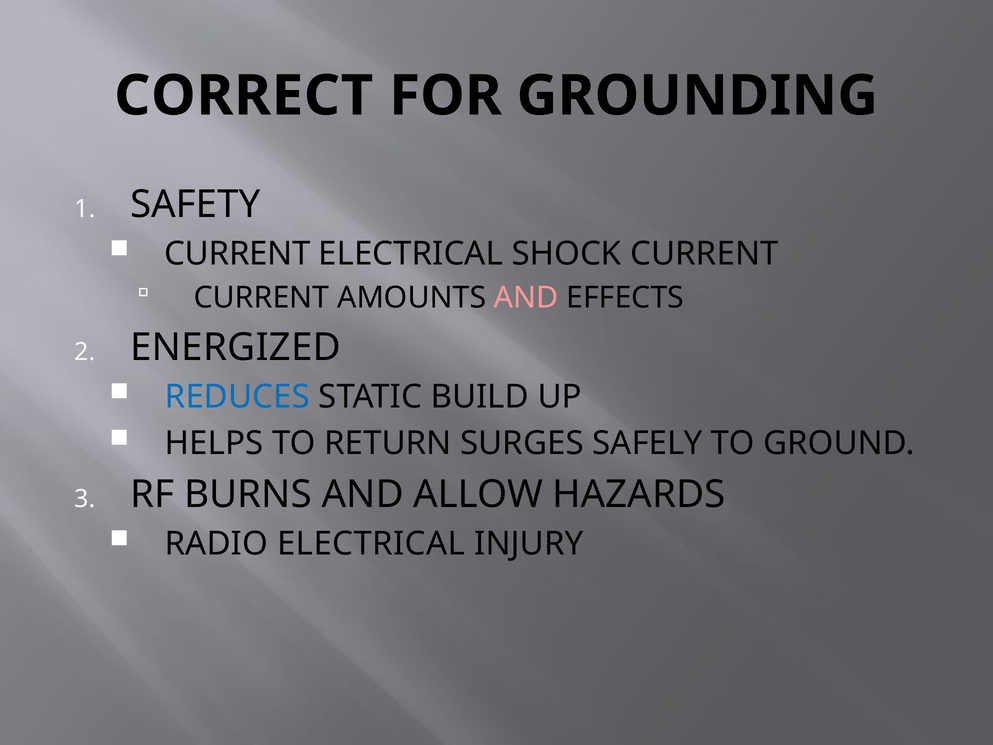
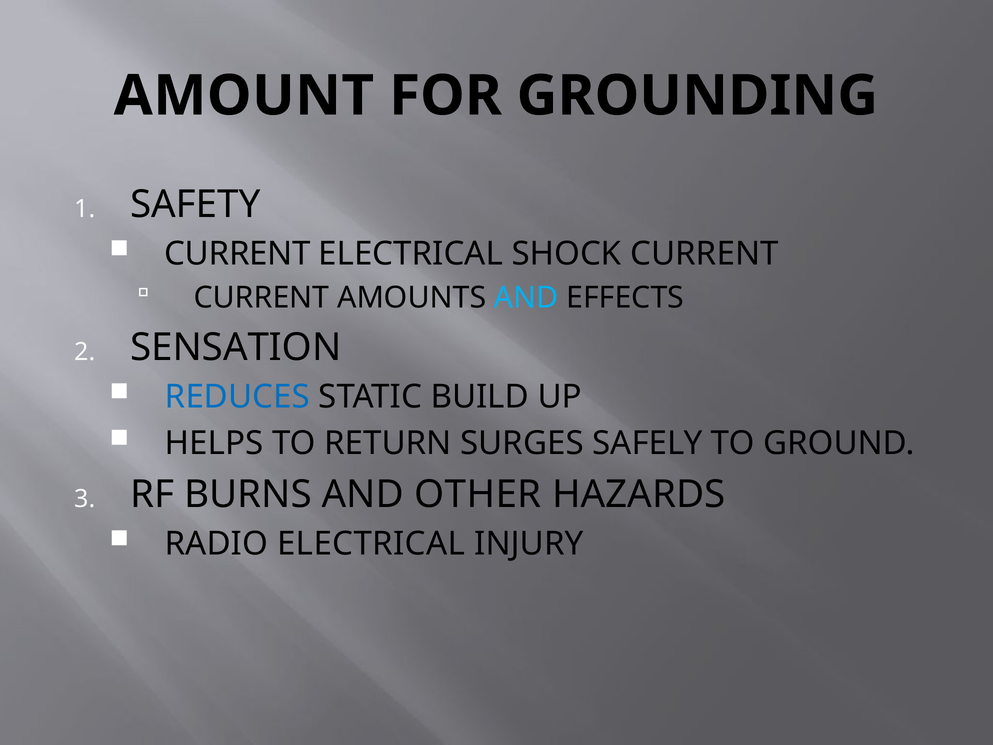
CORRECT: CORRECT -> AMOUNT (244, 96)
AND colour: pink -> light blue (526, 298)
ENERGIZED: ENERGIZED -> SENSATION (236, 347)
ALLOW: ALLOW -> OTHER (478, 494)
